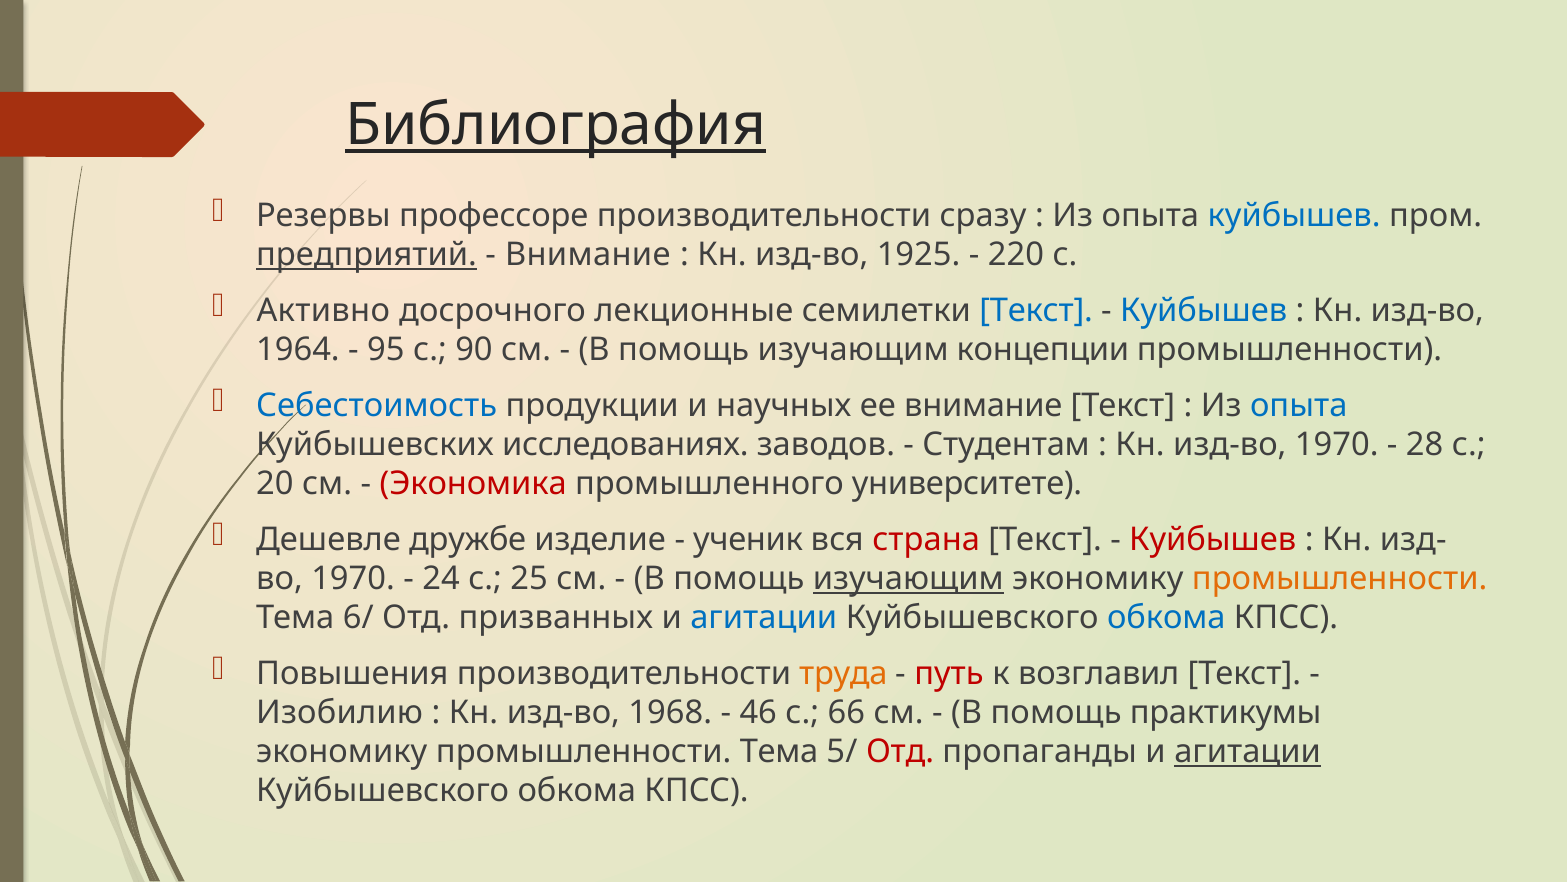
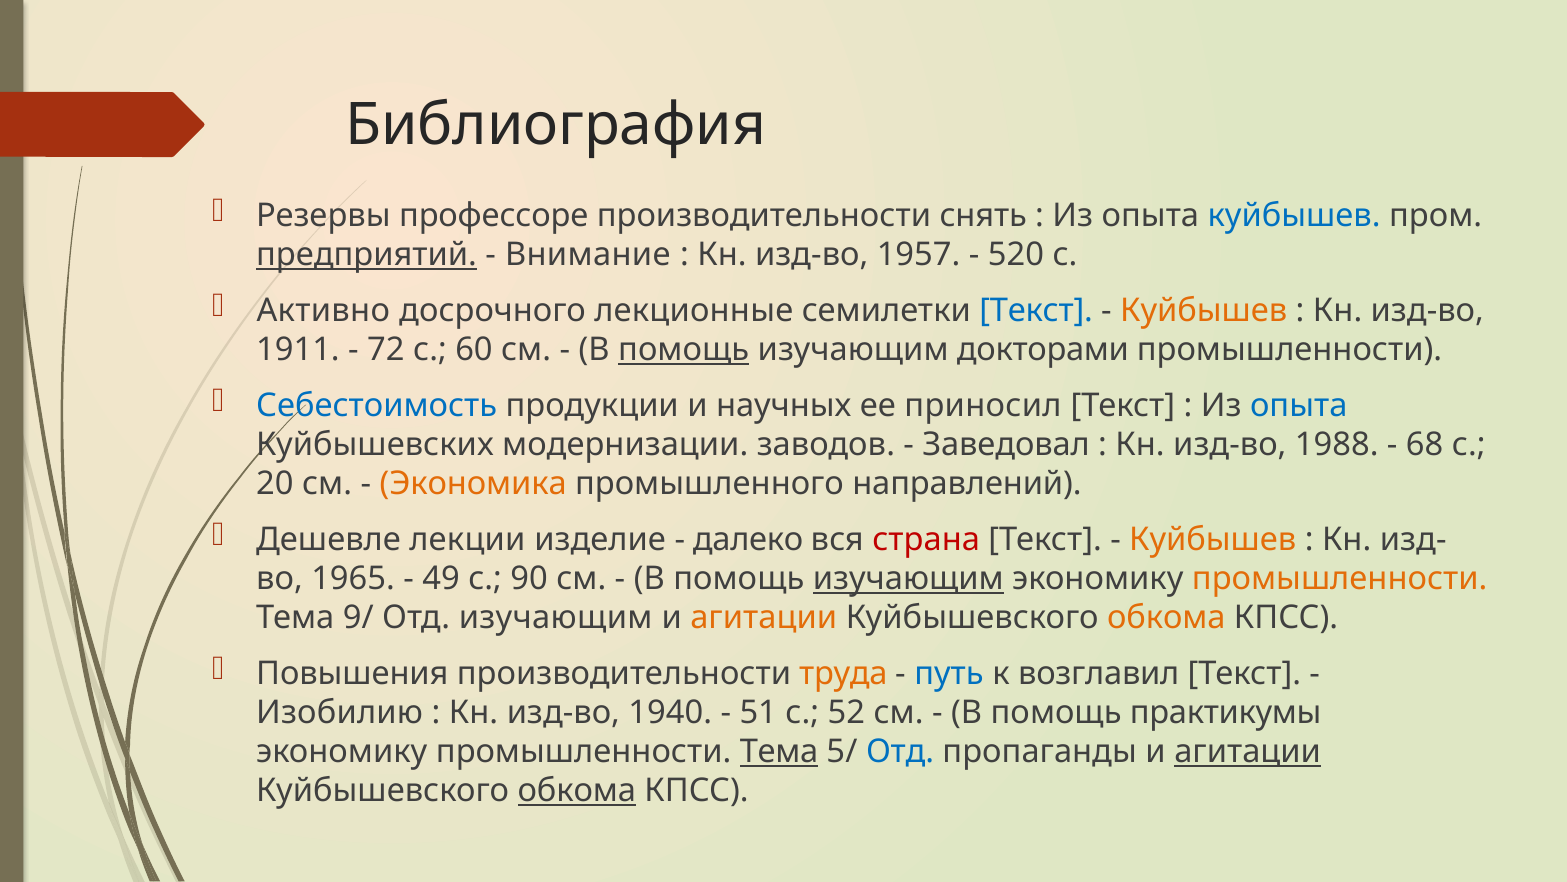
Библиография underline: present -> none (556, 125)
сразу: сразу -> снять (983, 216)
1925: 1925 -> 1957 (919, 255)
220: 220 -> 520 (1016, 255)
Куйбышев colour: blue -> orange (1204, 311)
1964: 1964 -> 1911 (298, 350)
95: 95 -> 72 (386, 350)
90: 90 -> 60 (474, 350)
помощь underline: none -> present (684, 350)
концепции: концепции -> докторами (1043, 350)
ее внимание: внимание -> приносил (983, 405)
исследованиях: исследованиях -> модернизации (625, 444)
Студентам: Студентам -> Заведовал (1006, 444)
изд-во 1970: 1970 -> 1988 (1337, 444)
28: 28 -> 68 (1425, 444)
Экономика colour: red -> orange (473, 484)
университете: университете -> направлений (967, 484)
дружбе: дружбе -> лекции (467, 539)
ученик: ученик -> далеко (748, 539)
Куйбышев colour: red -> orange (1213, 539)
1970: 1970 -> 1965 (353, 578)
24: 24 -> 49 (441, 578)
25: 25 -> 90 (529, 578)
6/: 6/ -> 9/ (358, 618)
Отд призванных: призванных -> изучающим (556, 618)
агитации colour: blue -> orange (764, 618)
обкома colour: blue -> orange (1166, 618)
путь colour: red -> blue (949, 673)
1968: 1968 -> 1940 (670, 712)
46: 46 -> 51 (758, 712)
66: 66 -> 52 (846, 712)
Тема underline: none -> present (779, 751)
Отд colour: red -> blue (900, 751)
обкома underline: none -> present (577, 791)
